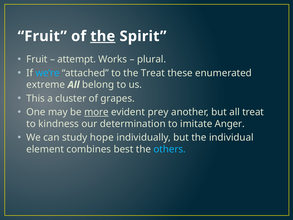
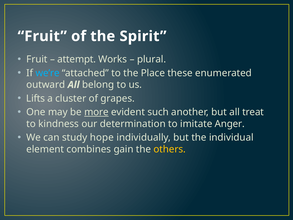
the underline: present -> none (103, 36)
the Treat: Treat -> Place (153, 73)
extreme: extreme -> outward (46, 85)
This: This -> Lifts (36, 98)
prey: prey -> such (158, 112)
best: best -> gain (124, 149)
others colour: light blue -> yellow (170, 149)
